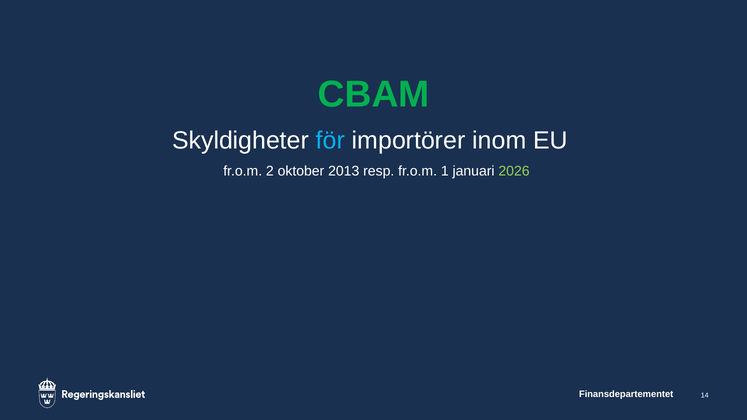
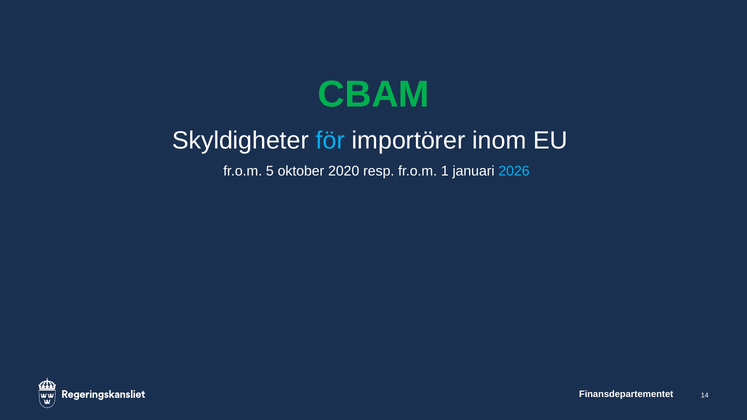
2: 2 -> 5 (270, 171)
2013: 2013 -> 2020 (344, 171)
2026 colour: light green -> light blue (514, 171)
